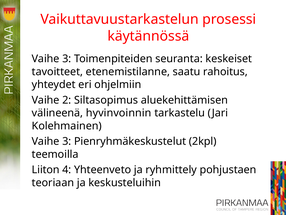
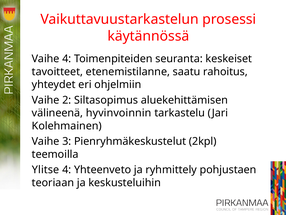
3: 3 -> 4 (67, 59)
Liiton: Liiton -> Ylitse (46, 169)
